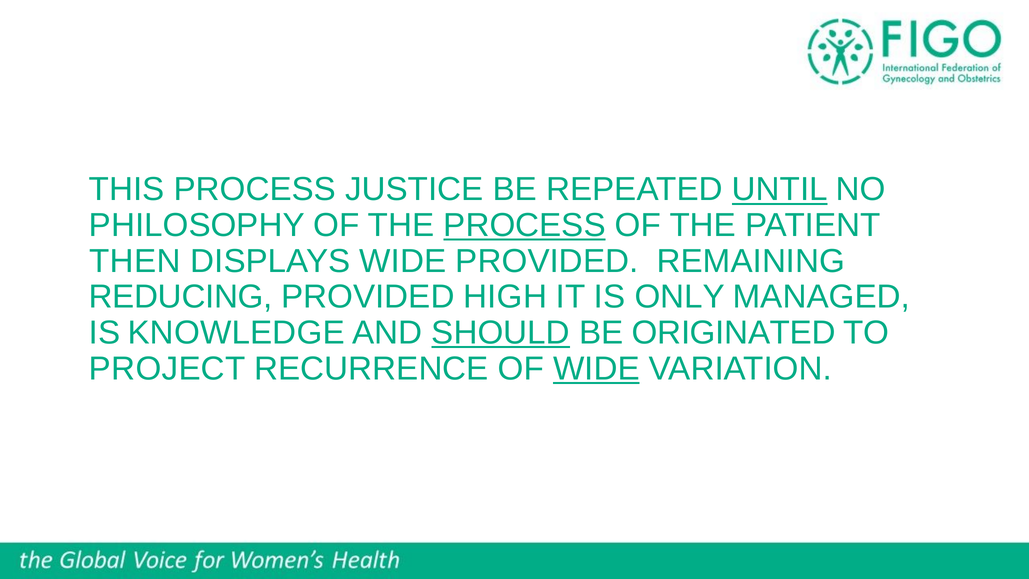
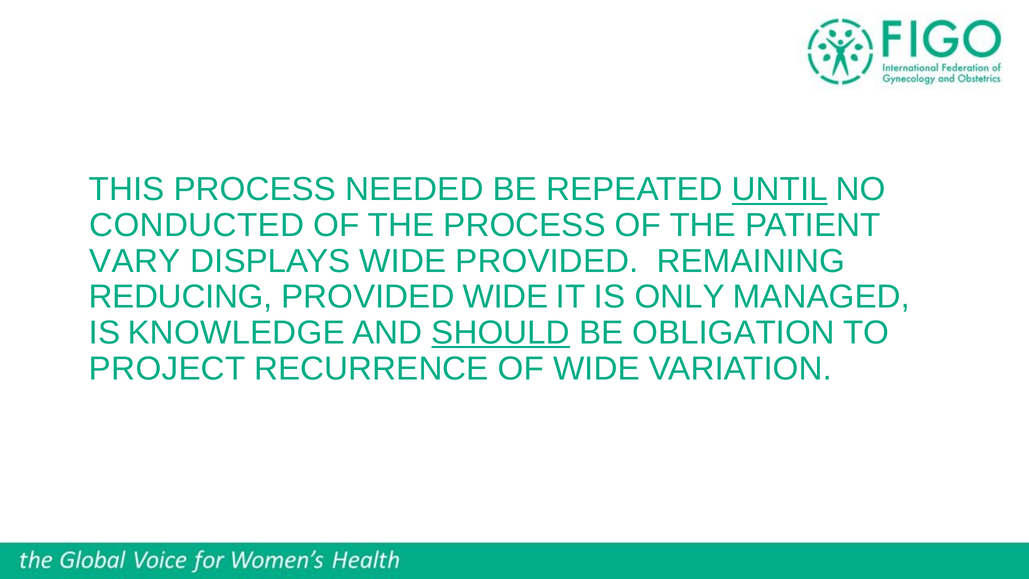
JUSTICE: JUSTICE -> NEEDED (414, 189)
PHILOSOPHY: PHILOSOPHY -> CONDUCTED (197, 225)
PROCESS underline: present -> none (525, 225)
THEN: THEN -> VARY (135, 261)
PROVIDED HIGH: HIGH -> WIDE (505, 297)
ORIGINATED: ORIGINATED -> OBLIGATION (734, 333)
WIDE underline: present -> none (596, 369)
